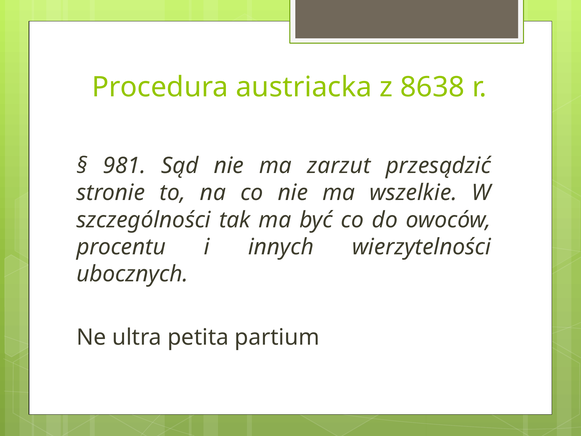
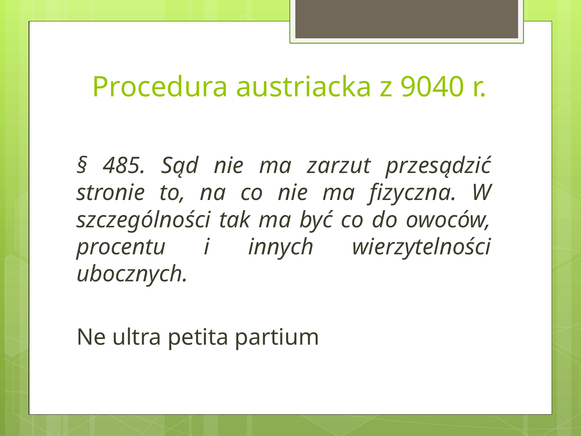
8638: 8638 -> 9040 (432, 87)
981: 981 -> 485 (124, 166)
wszelkie: wszelkie -> fizyczna (413, 193)
